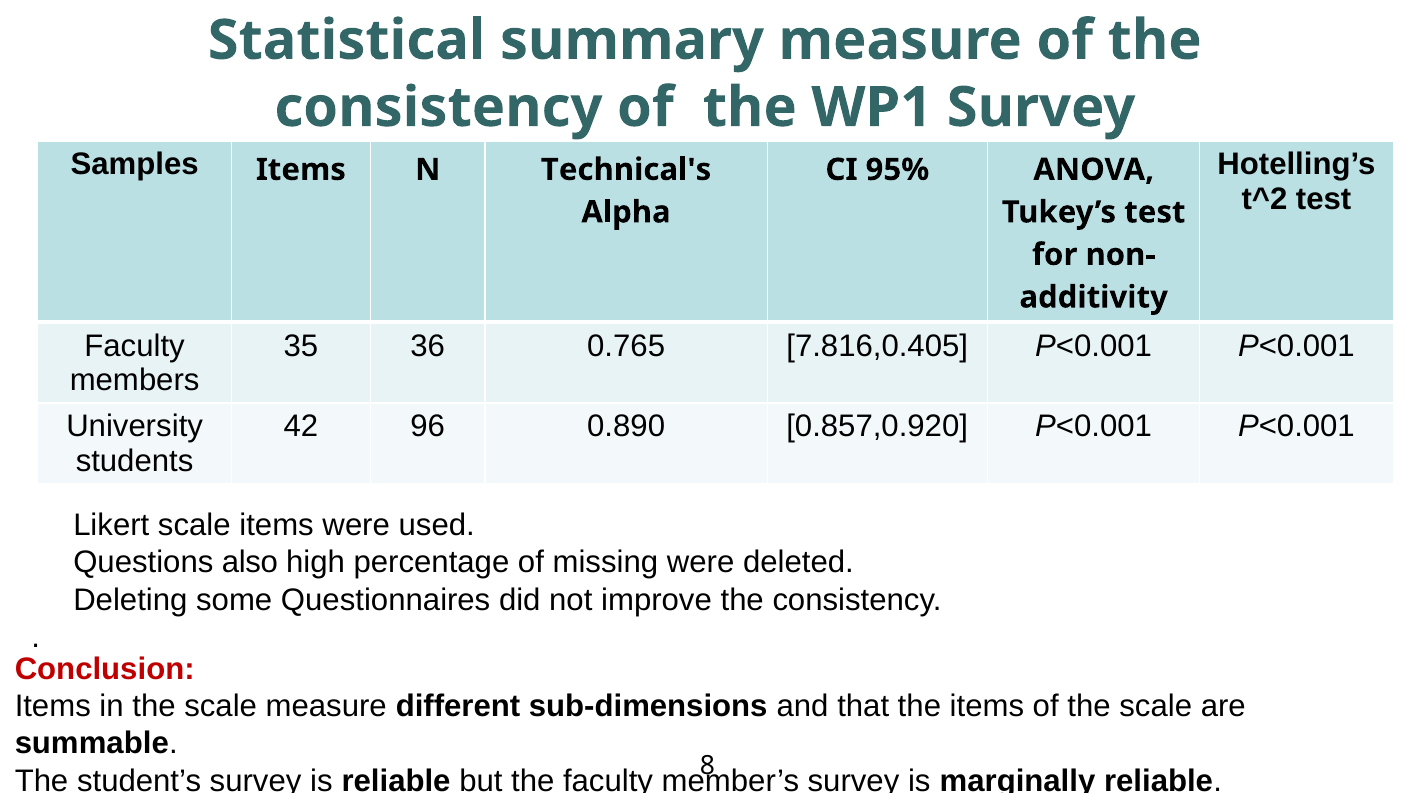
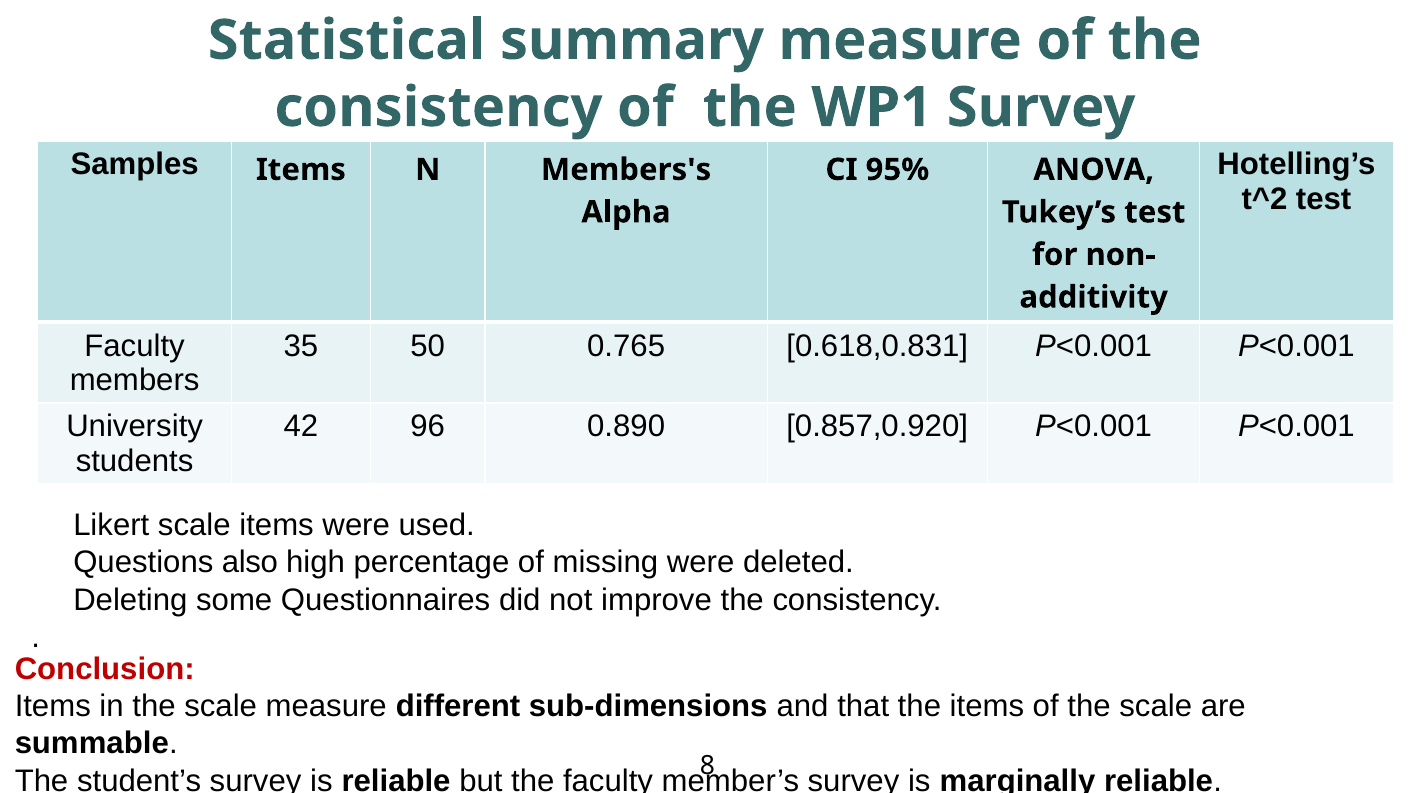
Technical's: Technical's -> Members's (626, 170)
36: 36 -> 50 (428, 346)
7.816,0.405: 7.816,0.405 -> 0.618,0.831 (877, 346)
